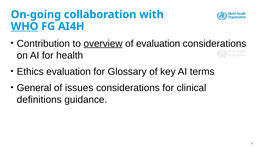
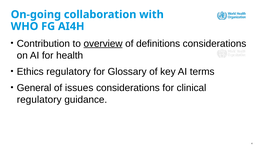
WHO underline: present -> none (25, 26)
of evaluation: evaluation -> definitions (158, 44)
Ethics evaluation: evaluation -> regulatory (69, 72)
definitions: definitions -> regulatory (39, 100)
